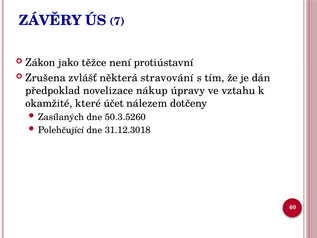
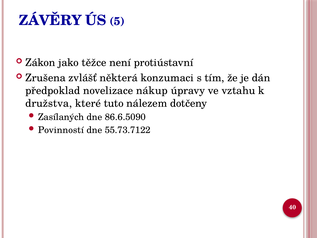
7: 7 -> 5 (117, 21)
stravování: stravování -> konzumaci (167, 78)
okamžité: okamžité -> družstva (49, 103)
účet: účet -> tuto (114, 103)
50.3.5260: 50.3.5260 -> 86.6.5090 (125, 117)
Polehčující: Polehčující -> Povinností (61, 130)
31.12.3018: 31.12.3018 -> 55.73.7122 (128, 130)
